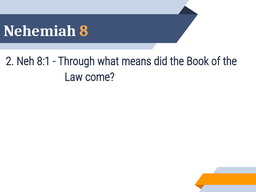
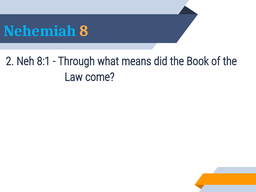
Nehemiah colour: white -> light blue (40, 31)
